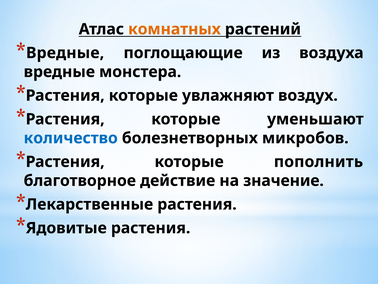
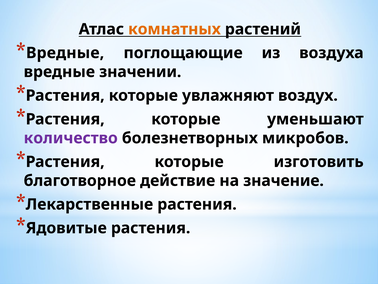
монстера: монстера -> значении (140, 72)
количество colour: blue -> purple (71, 138)
пополнить: пополнить -> изготовить (319, 161)
